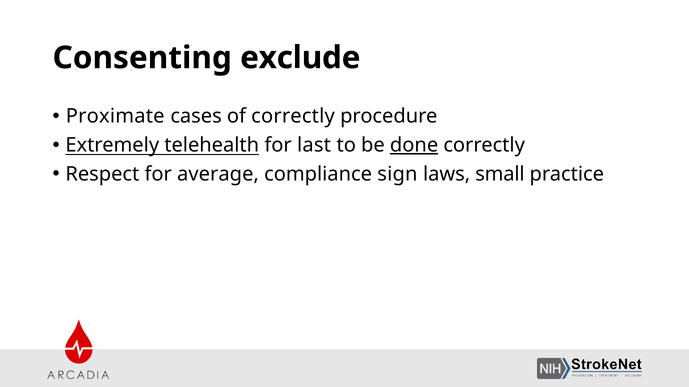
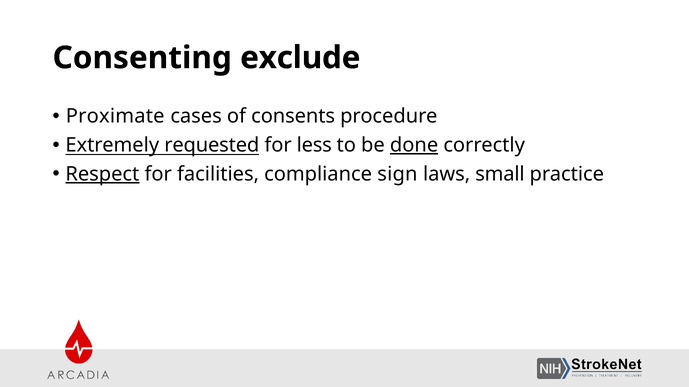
of correctly: correctly -> consents (293, 116)
telehealth: telehealth -> requested (212, 145)
last: last -> less (314, 145)
Respect underline: none -> present (102, 174)
average: average -> facilities (218, 174)
